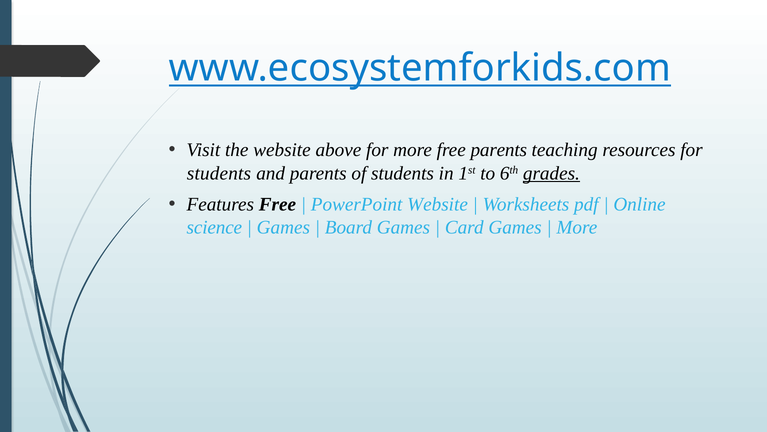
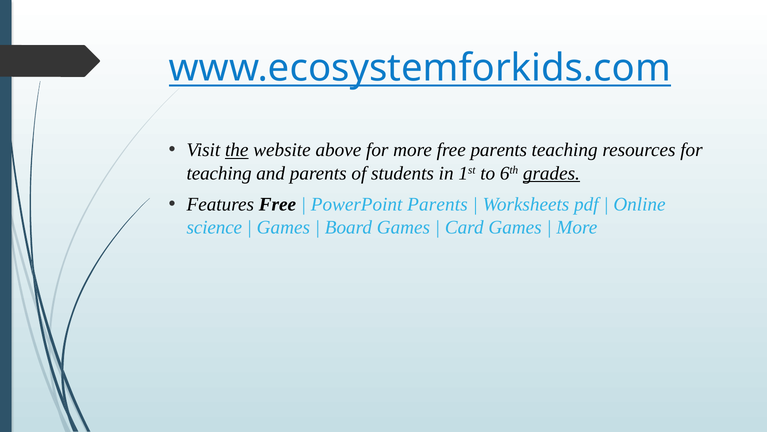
the underline: none -> present (237, 150)
students: students -> teaching (219, 173)
PowerPoint Website: Website -> Parents (437, 204)
